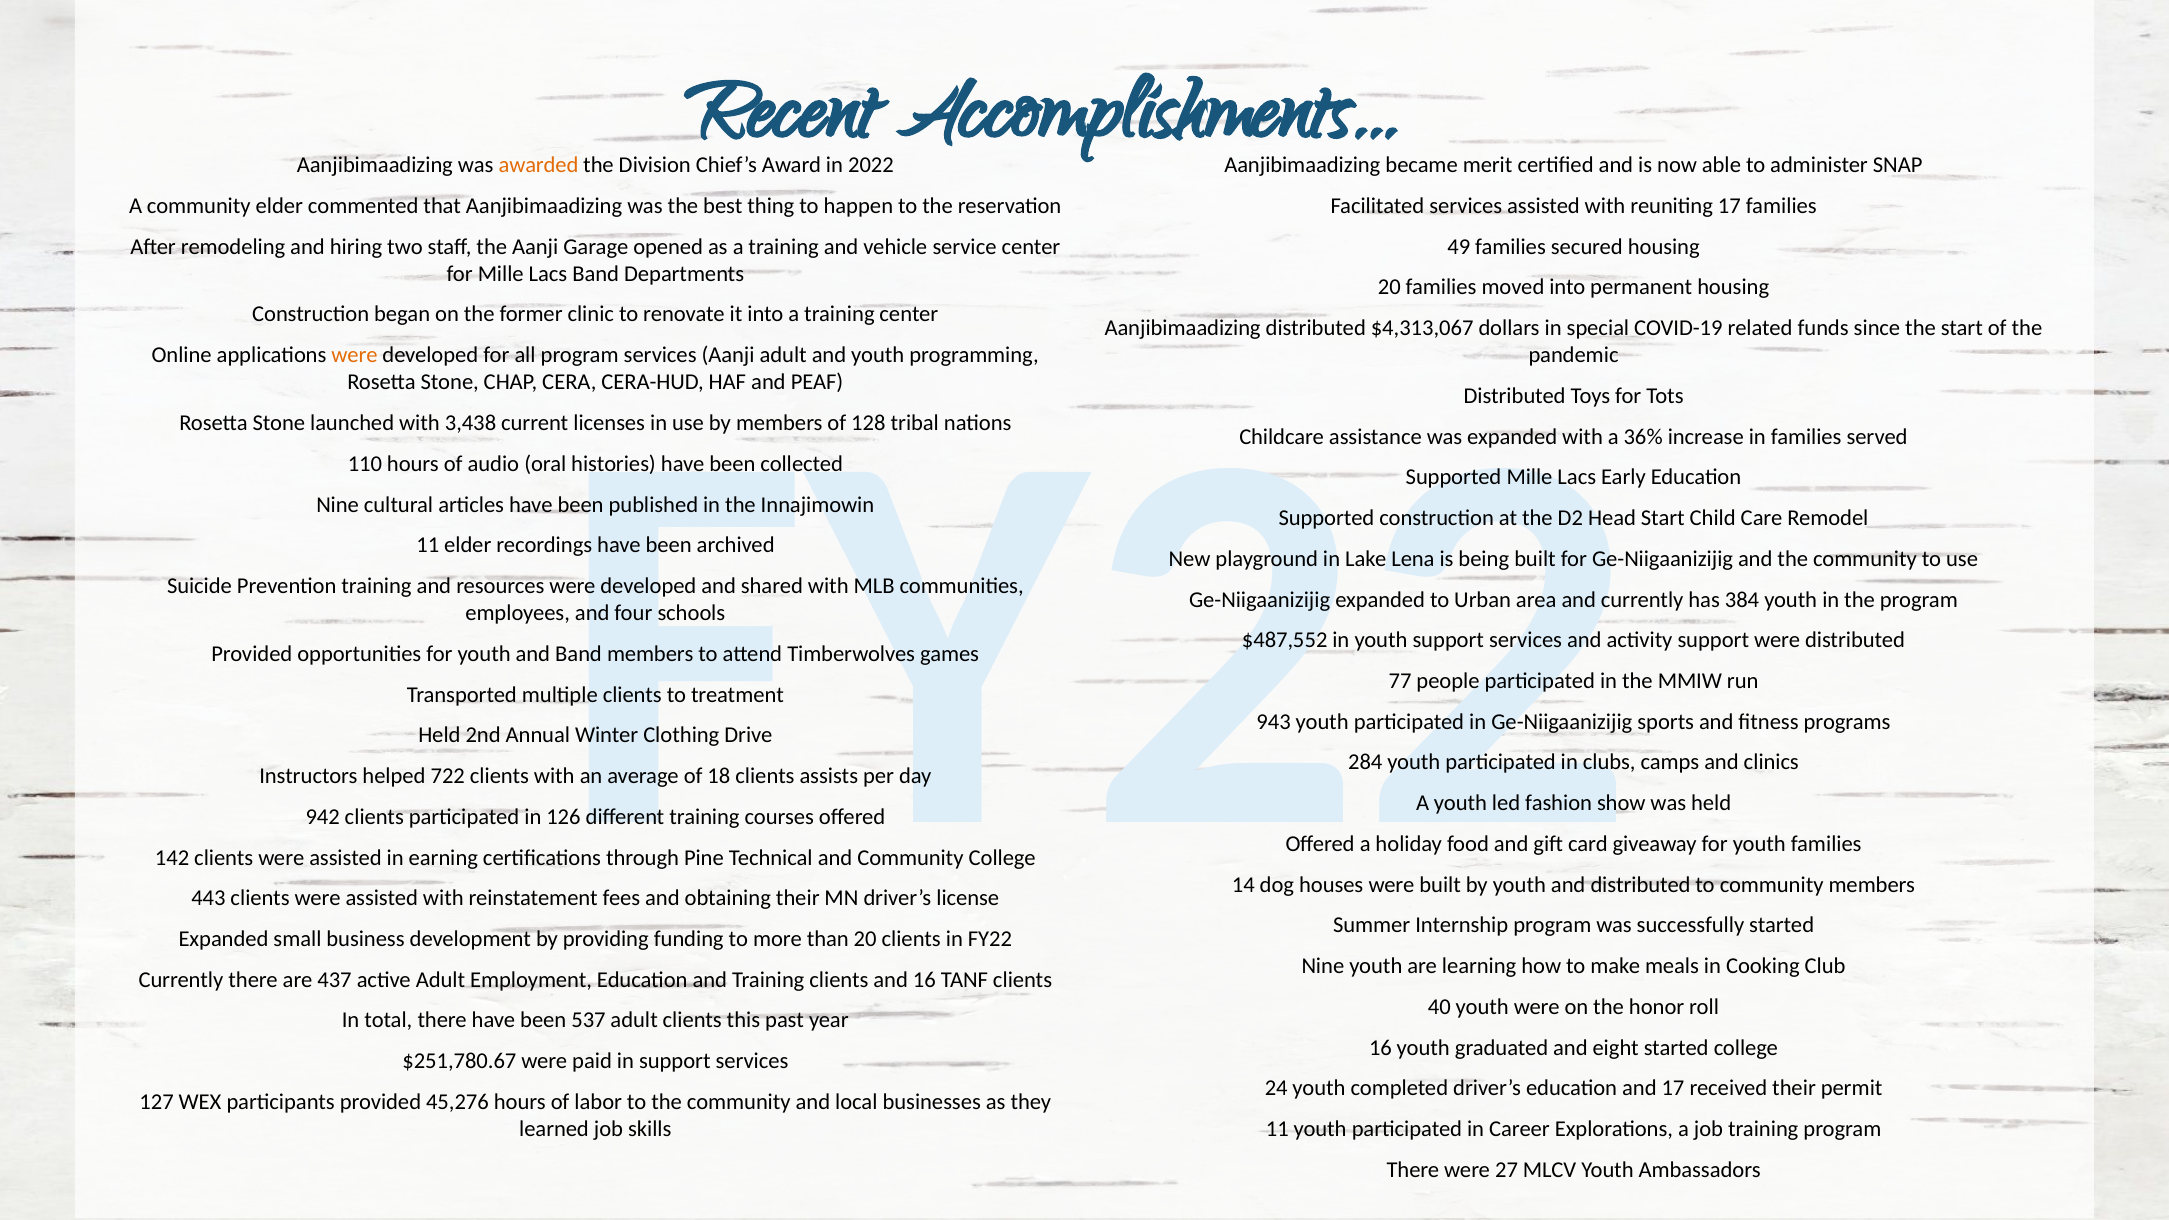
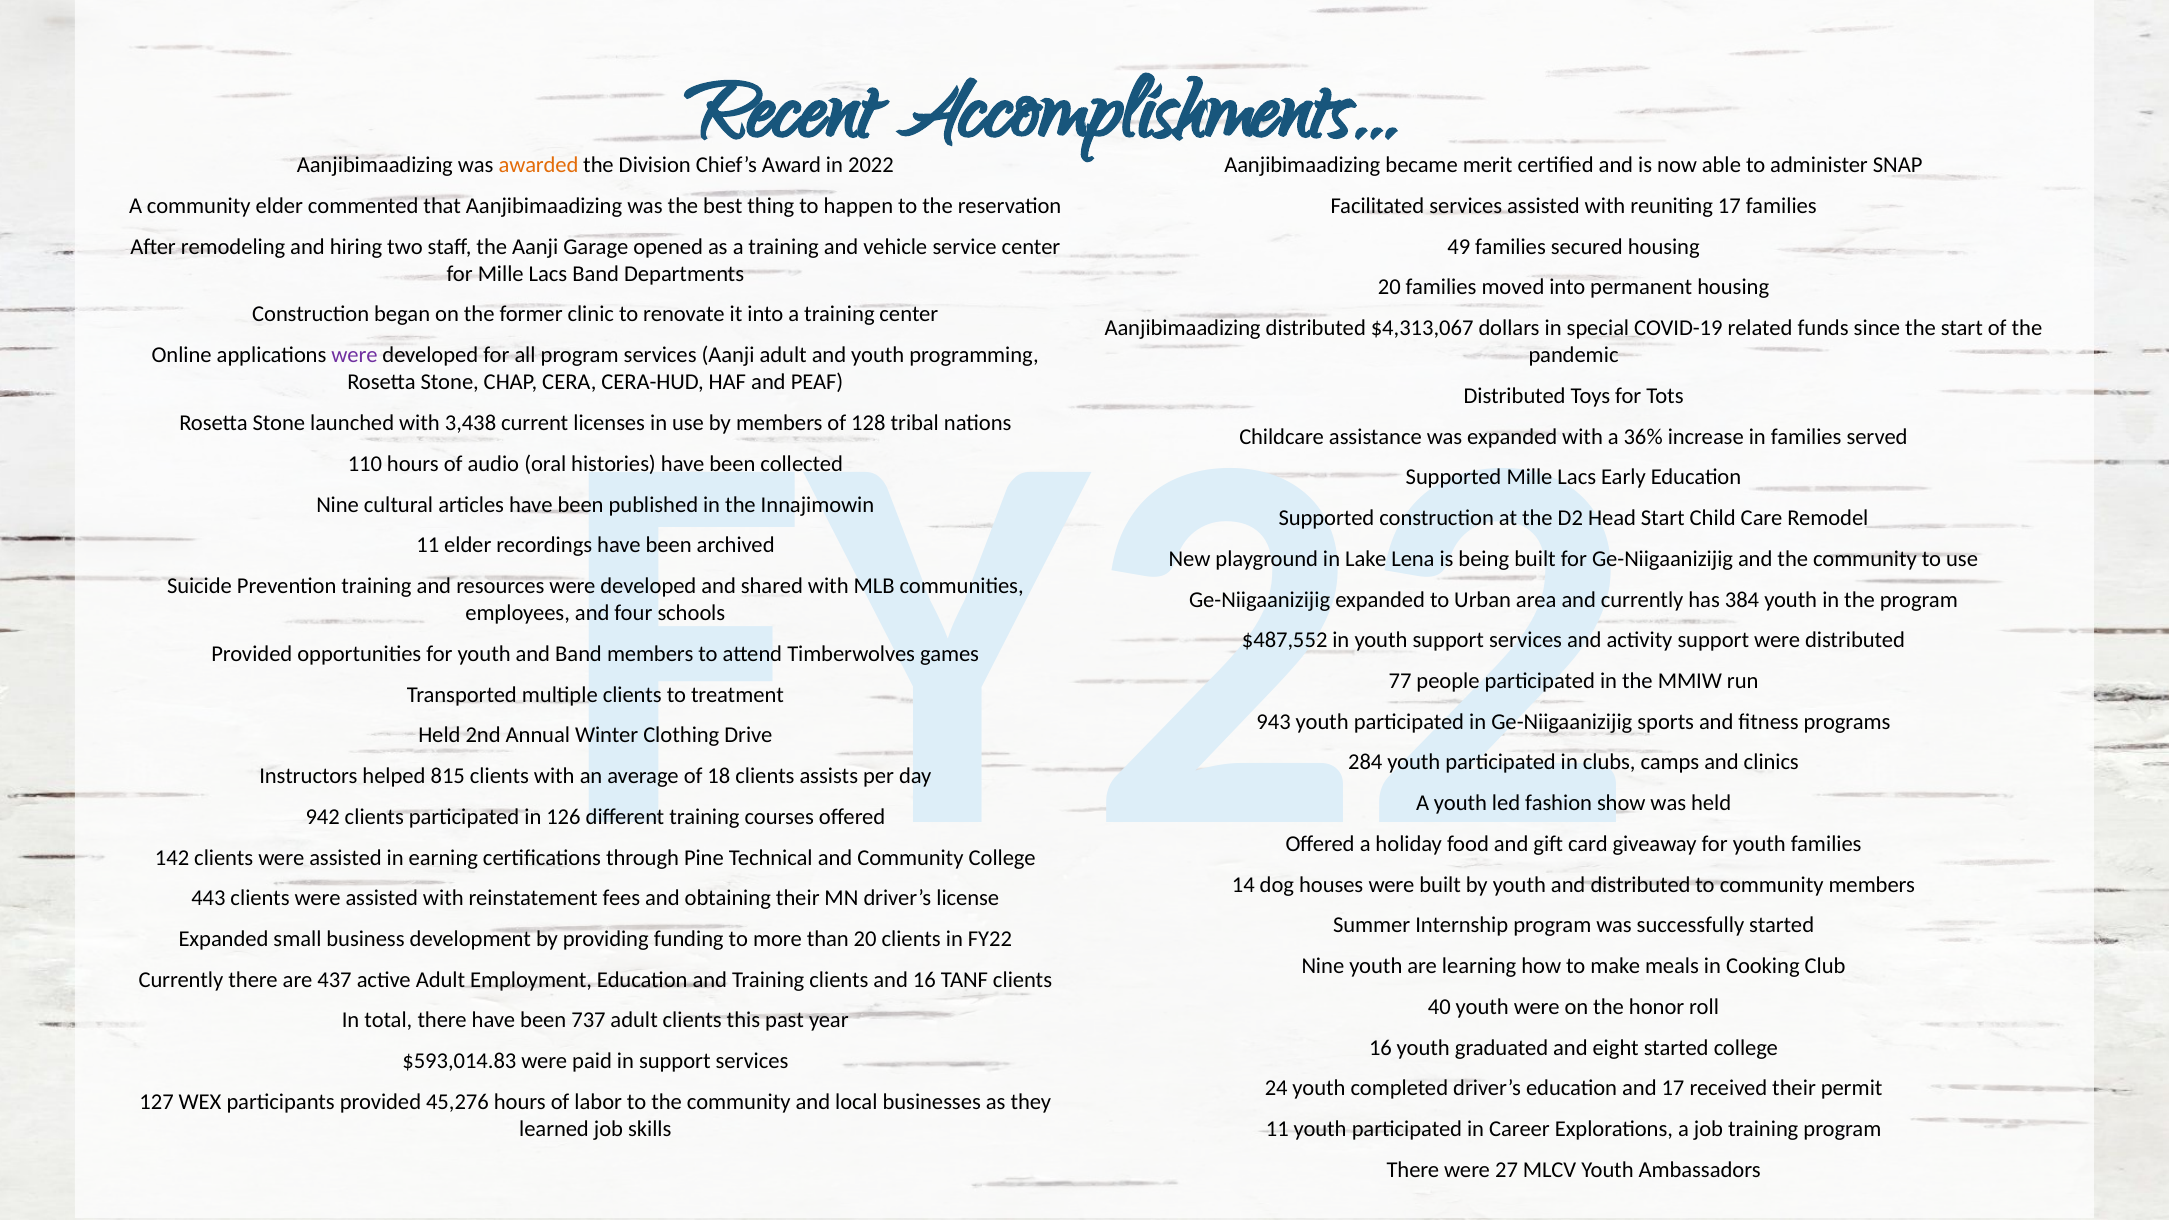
were colour: orange -> purple (354, 355)
722: 722 -> 815 (448, 776)
537: 537 -> 737 (589, 1021)
$251,780.67: $251,780.67 -> $593,014.83 (459, 1061)
